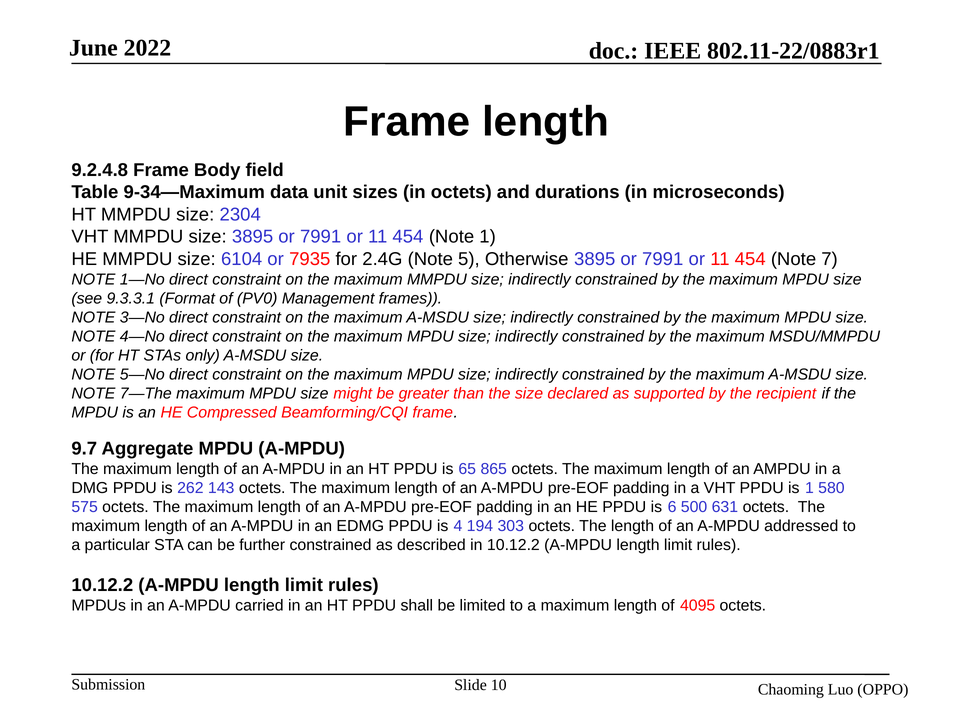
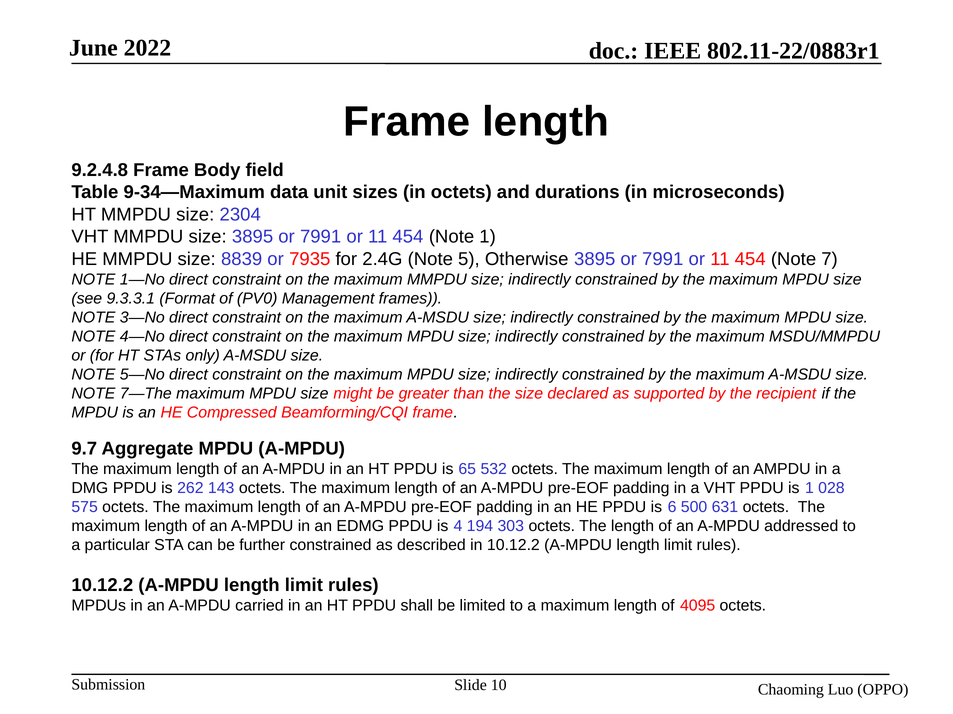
6104: 6104 -> 8839 (242, 259)
865: 865 -> 532 (494, 469)
580: 580 -> 028 (831, 488)
